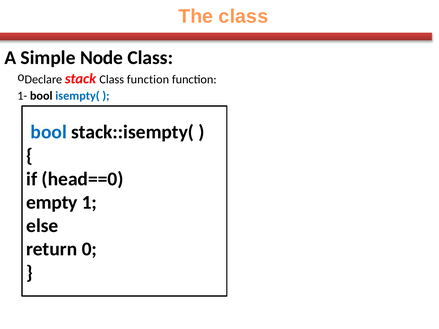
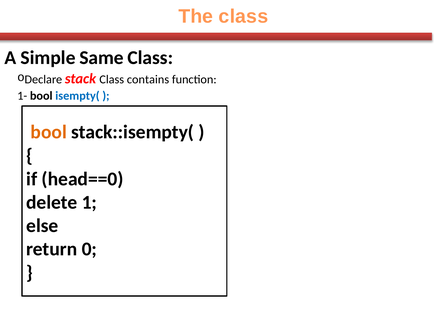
Node: Node -> Same (102, 58)
Class function: function -> contains (148, 80)
bool colour: blue -> orange (49, 132)
empty: empty -> delete (52, 203)
